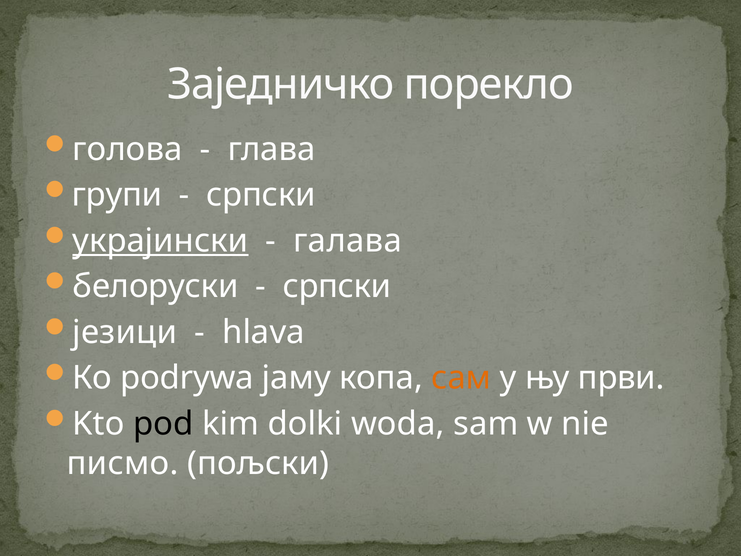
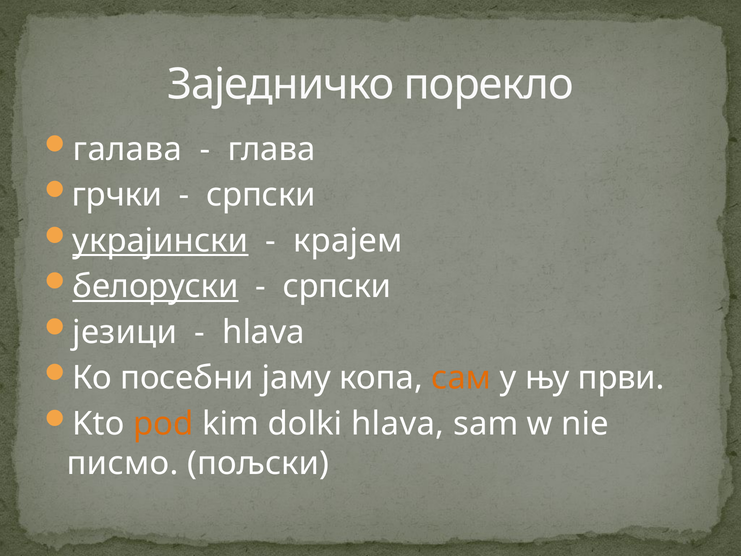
голова: голова -> галава (127, 149)
групи: групи -> грчки (117, 195)
галава: галава -> крајем (348, 241)
белоруски underline: none -> present (155, 286)
podrywa: podrywa -> посебни (187, 378)
pod colour: black -> orange (163, 424)
dolki woda: woda -> hlava (398, 424)
